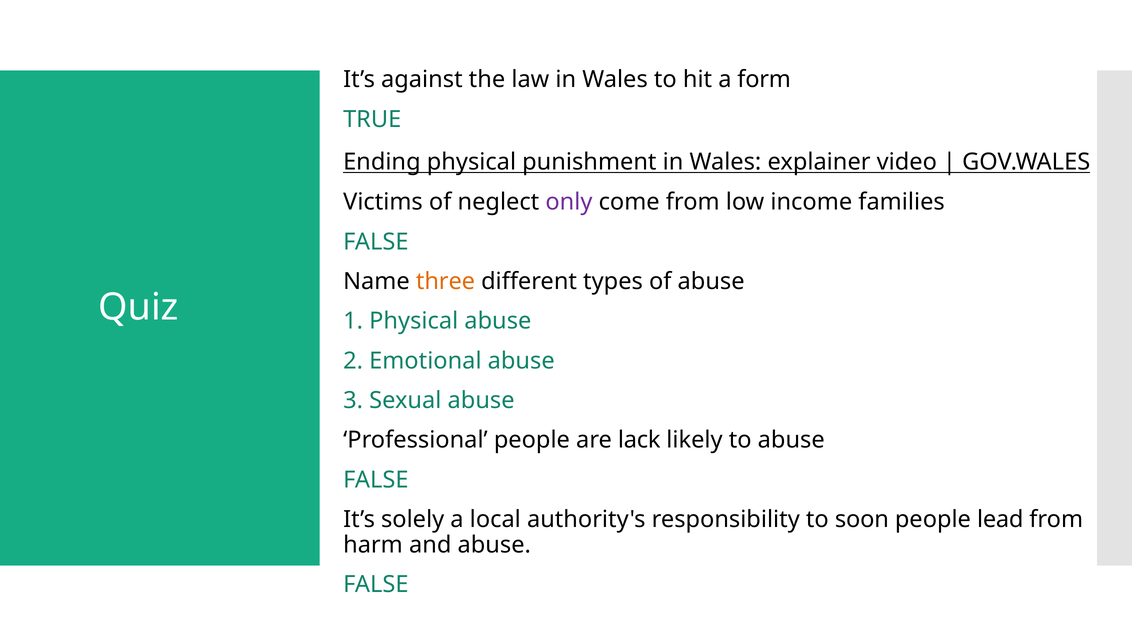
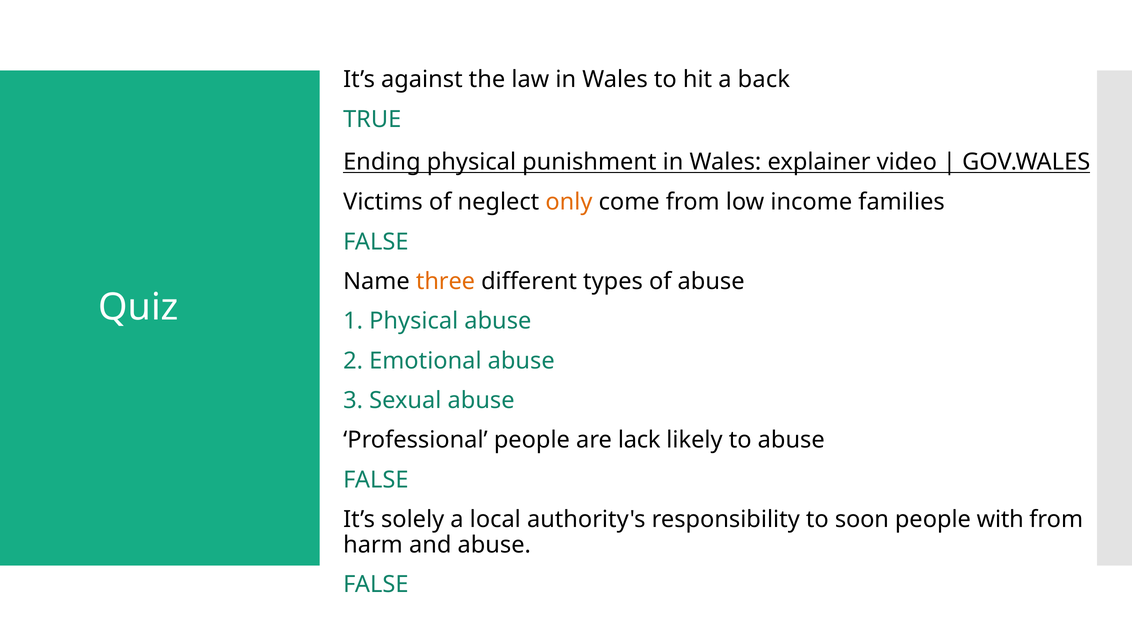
form: form -> back (764, 80)
only colour: purple -> orange (569, 202)
lead: lead -> with (1000, 519)
